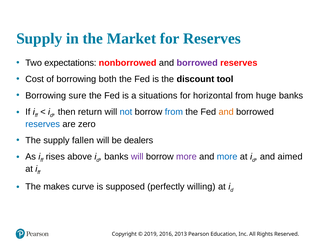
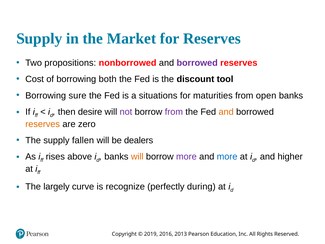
expectations: expectations -> propositions (70, 63)
horizontal: horizontal -> maturities (213, 95)
huge: huge -> open (266, 95)
return: return -> desire (90, 112)
not colour: blue -> purple (126, 112)
from colour: blue -> purple (174, 112)
reserves colour: blue -> orange (43, 124)
will colour: purple -> orange (137, 156)
aimed: aimed -> higher (290, 156)
makes: makes -> largely (56, 187)
supposed: supposed -> recognize (125, 187)
willing: willing -> during (201, 187)
